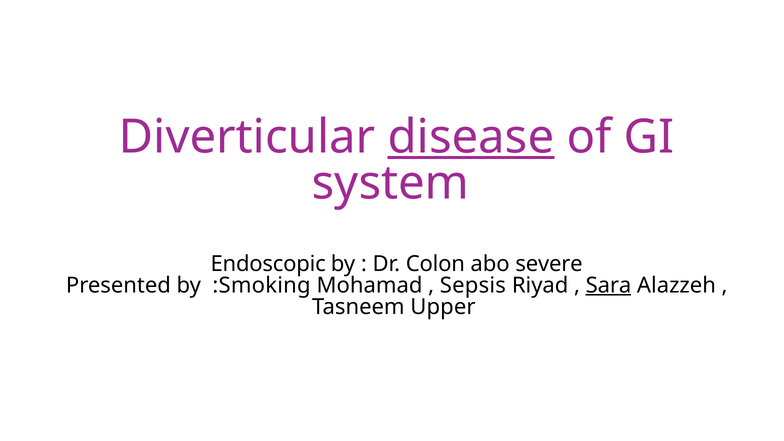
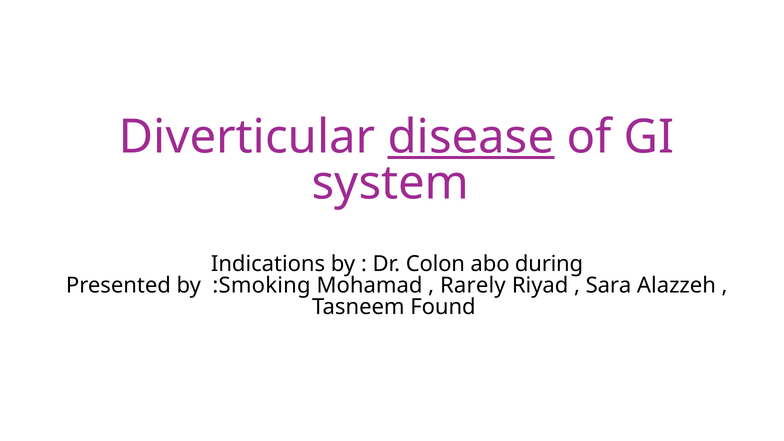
Endoscopic: Endoscopic -> Indications (268, 264)
severe: severe -> during (549, 264)
Sepsis: Sepsis -> Rarely (473, 285)
Sara underline: present -> none (609, 285)
Upper: Upper -> Found (443, 307)
